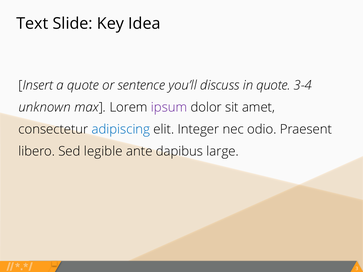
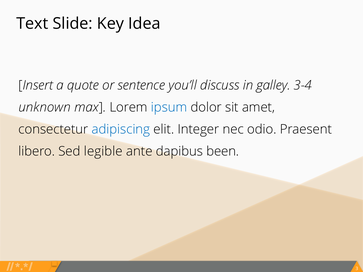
in quote: quote -> galley (273, 85)
ipsum colour: purple -> blue (169, 107)
large: large -> been (223, 151)
